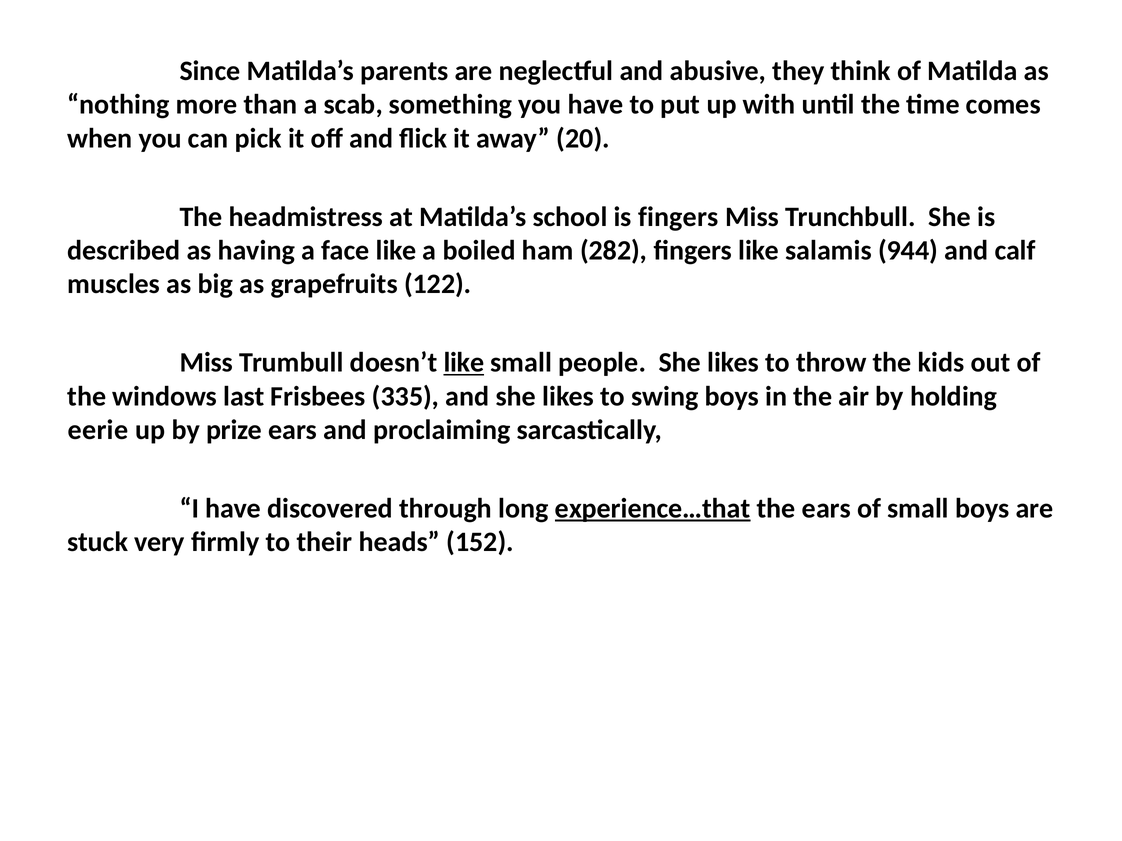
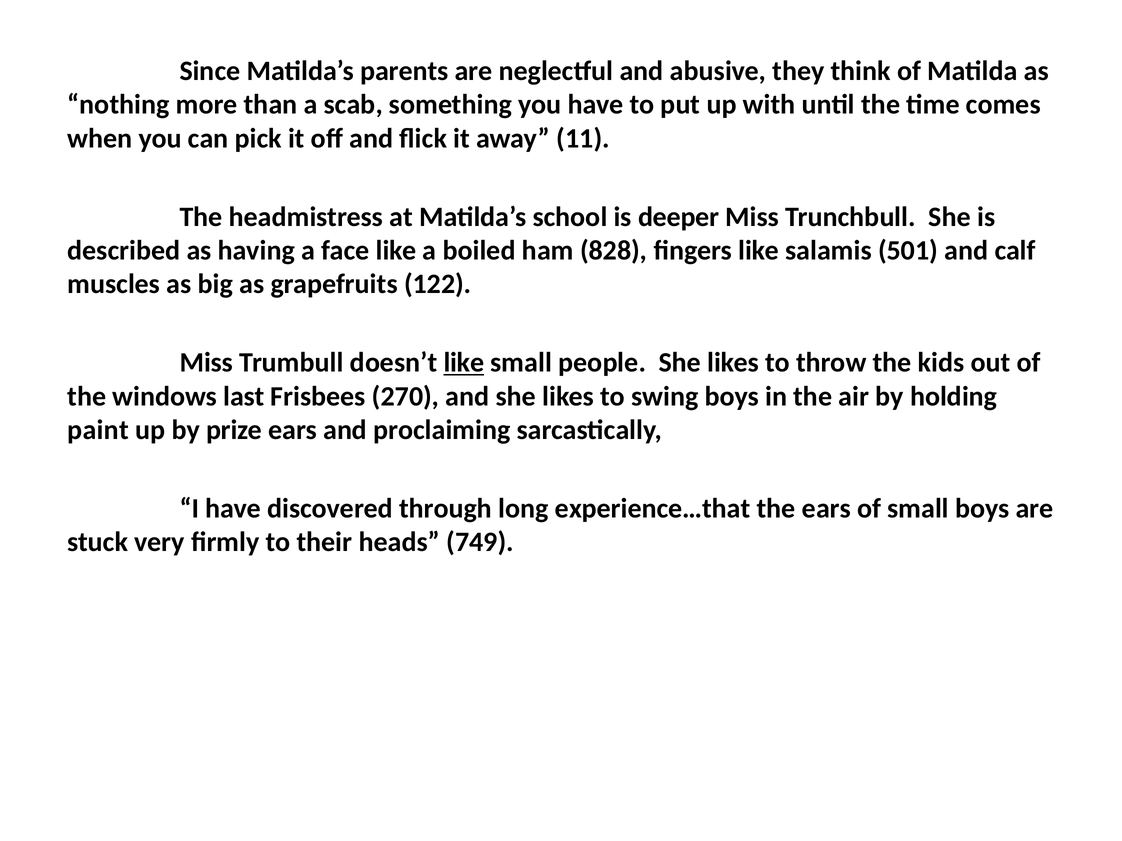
20: 20 -> 11 (583, 138)
is fingers: fingers -> deeper (679, 217)
282: 282 -> 828 (614, 251)
944: 944 -> 501 (908, 251)
335: 335 -> 270 (406, 397)
eerie: eerie -> paint (98, 430)
experience…that underline: present -> none (653, 509)
152: 152 -> 749 (480, 542)
